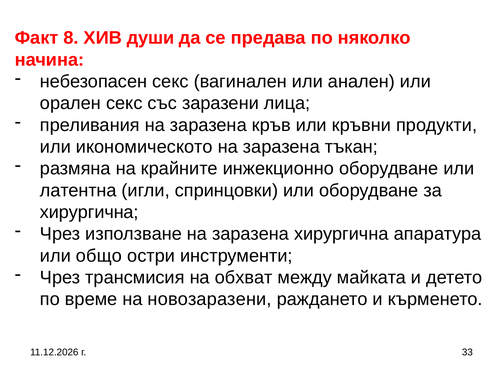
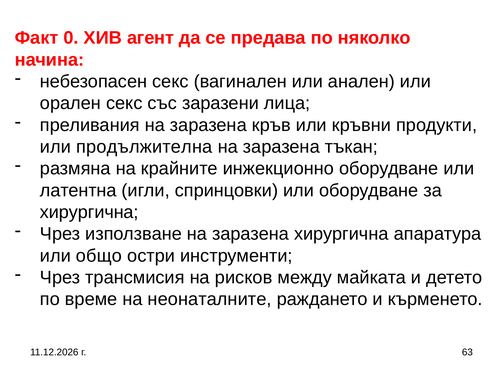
8: 8 -> 0 (71, 38)
души: души -> агент (151, 38)
икономическото: икономическото -> продължителна (144, 147)
обхват: обхват -> рисков (244, 278)
новозаразени: новозаразени -> неонаталните (210, 299)
33: 33 -> 63 (467, 353)
